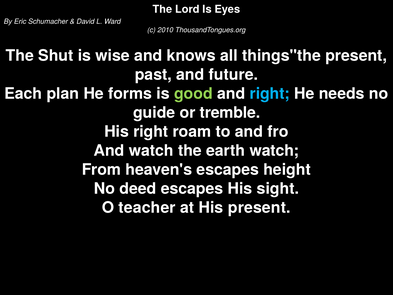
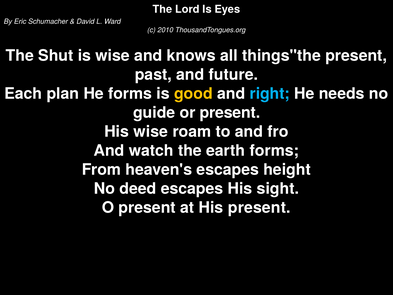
good colour: light green -> yellow (193, 94)
or tremble: tremble -> present (230, 113)
His right: right -> wise (151, 132)
earth watch: watch -> forms (274, 151)
O teacher: teacher -> present (147, 208)
